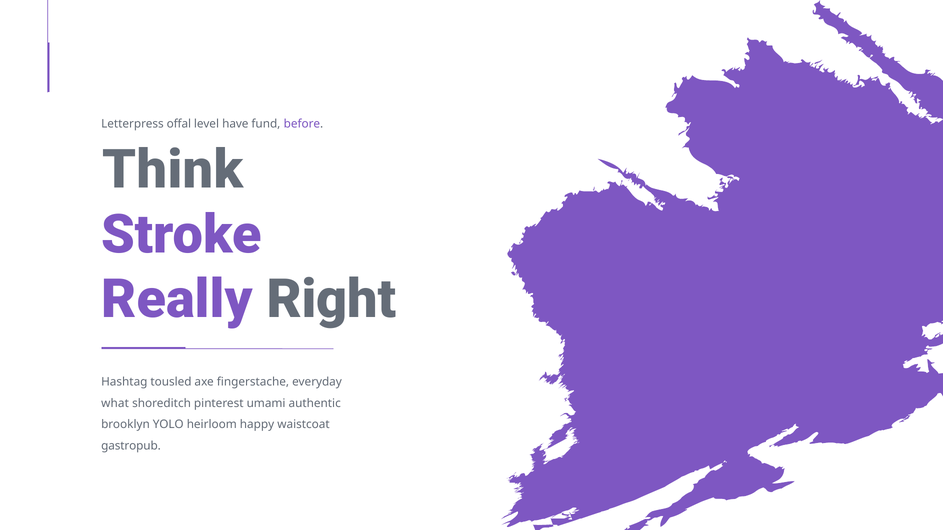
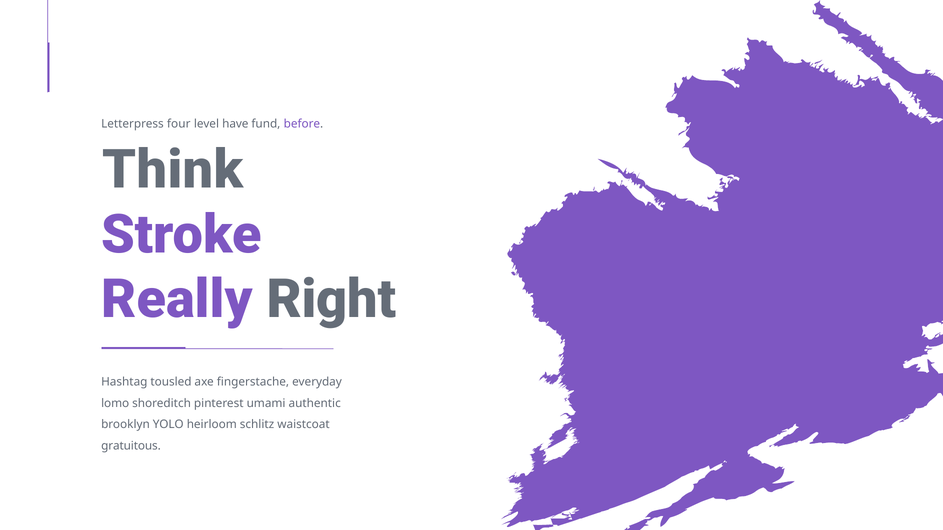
offal: offal -> four (179, 124)
what: what -> lomo (115, 404)
happy: happy -> schlitz (257, 425)
gastropub: gastropub -> gratuitous (131, 446)
